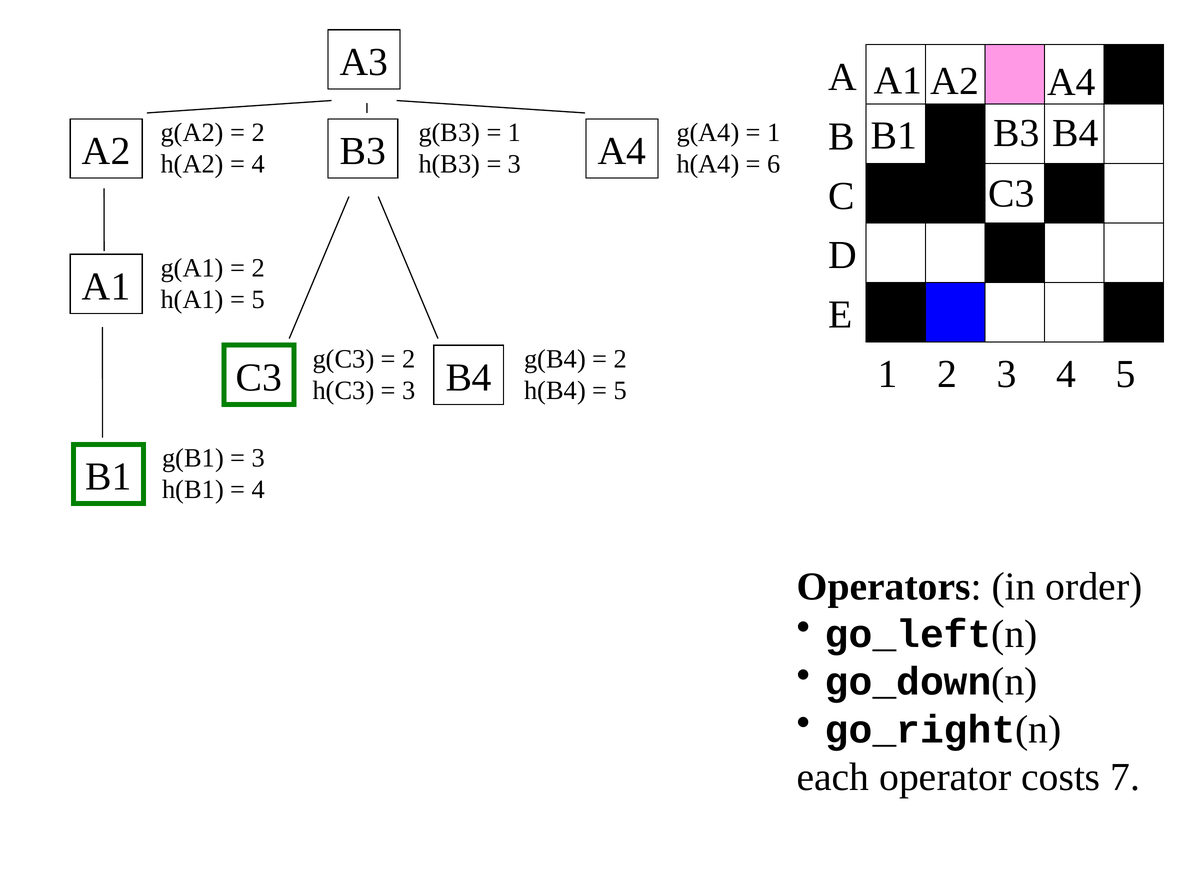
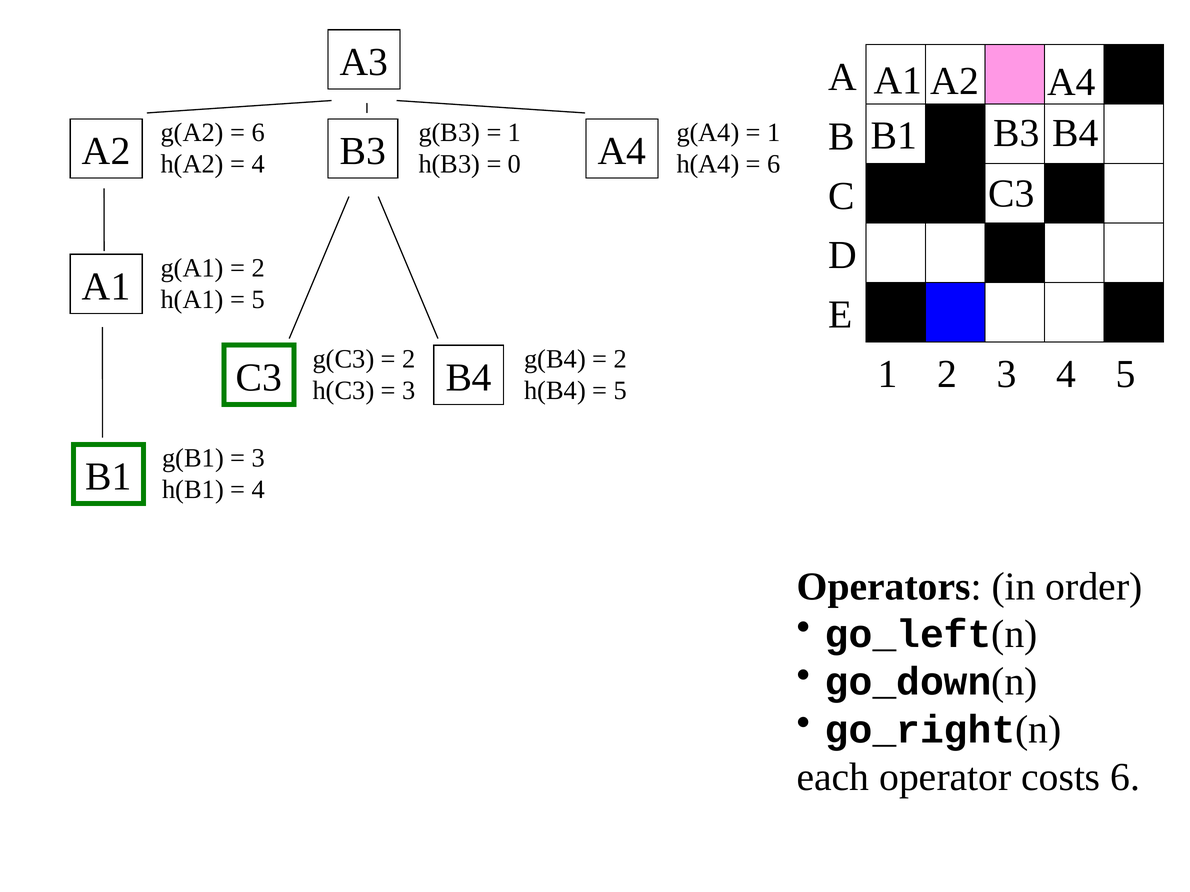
2: 2 -> 6 (258, 133)
3: 3 -> 0 (515, 164)
costs 7: 7 -> 6 (1125, 777)
